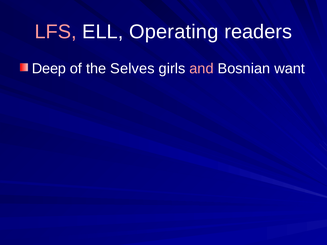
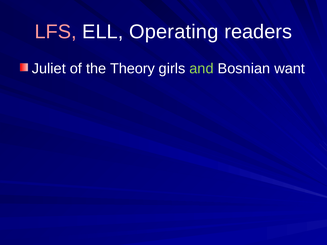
Deep: Deep -> Juliet (49, 69)
Selves: Selves -> Theory (133, 69)
and colour: pink -> light green (201, 69)
